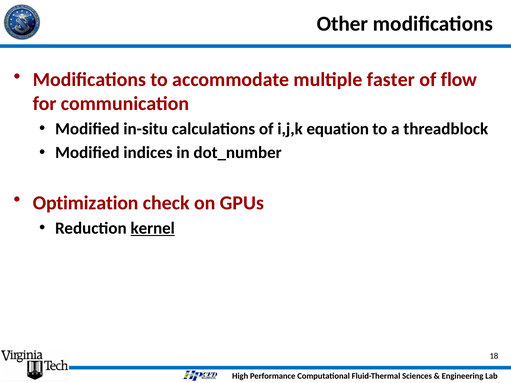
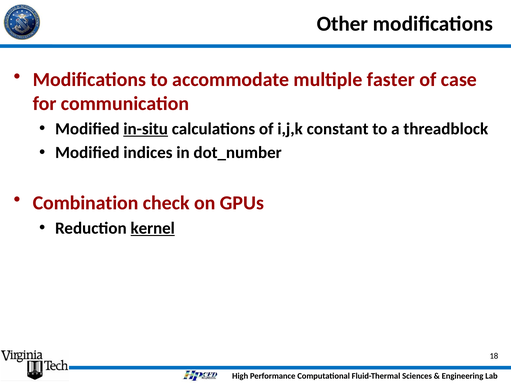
flow: flow -> case (459, 80)
in-situ underline: none -> present (146, 129)
equation: equation -> constant (338, 129)
Optimization: Optimization -> Combination (86, 203)
